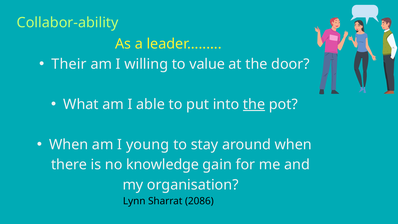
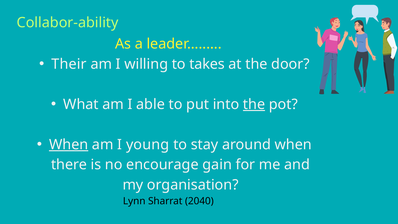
value: value -> takes (207, 64)
When underline: none -> present (69, 144)
knowledge: knowledge -> encourage (162, 165)
2086: 2086 -> 2040 (199, 201)
